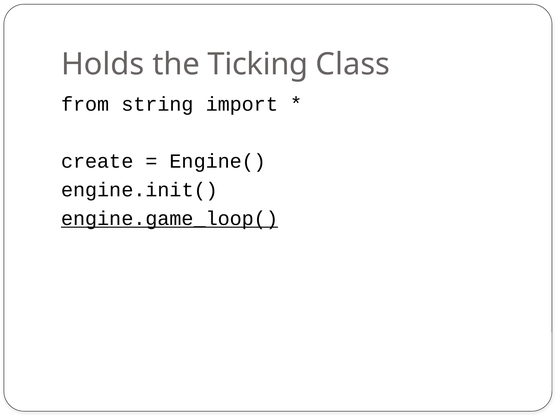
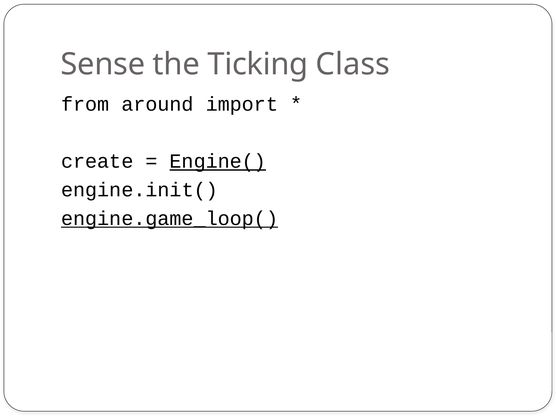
Holds: Holds -> Sense (103, 64)
string: string -> around (158, 104)
Engine( underline: none -> present (218, 161)
